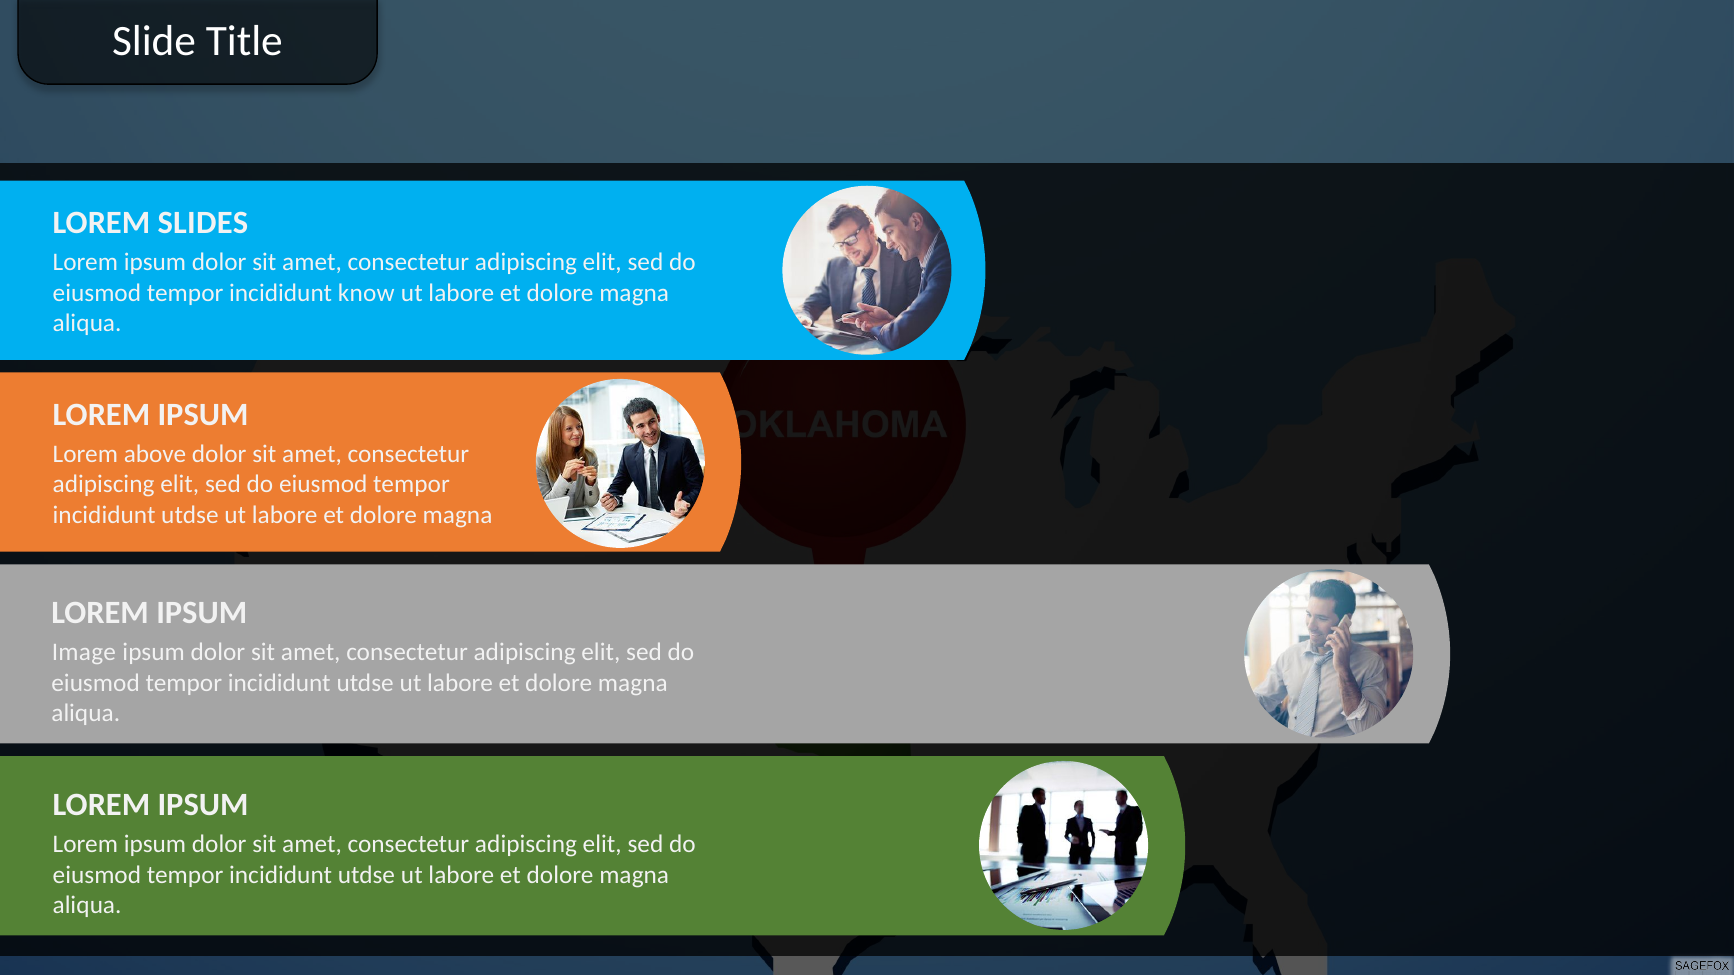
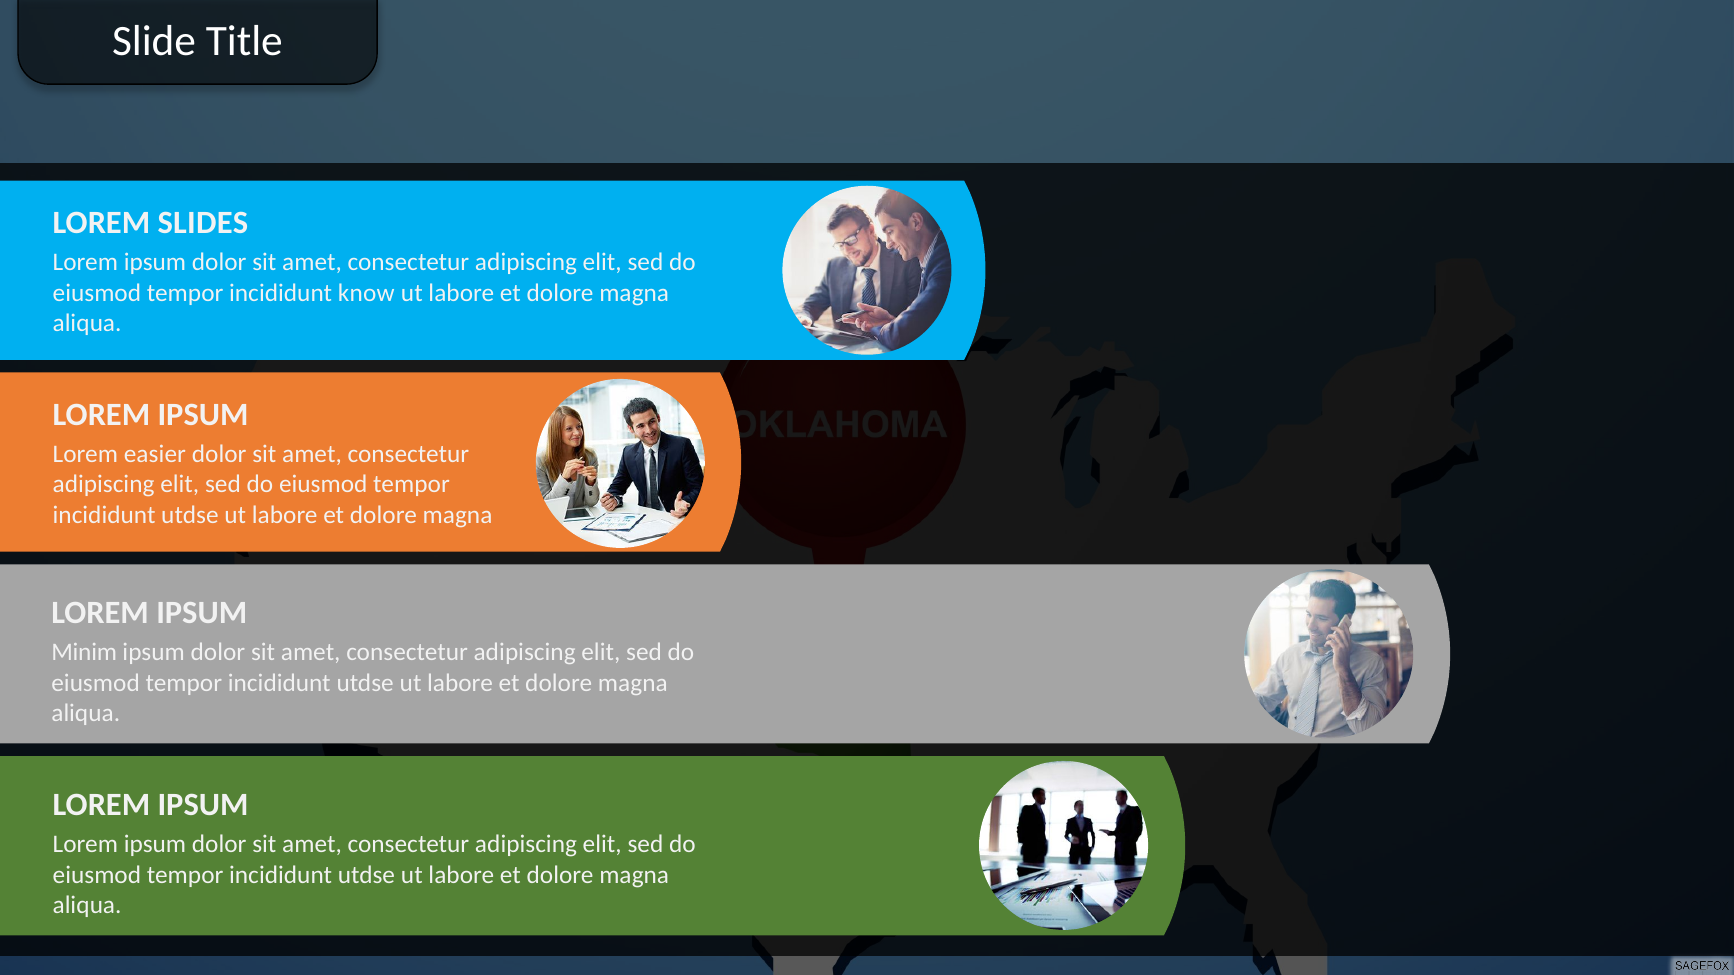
above: above -> easier (155, 454)
Image: Image -> Minim (84, 653)
